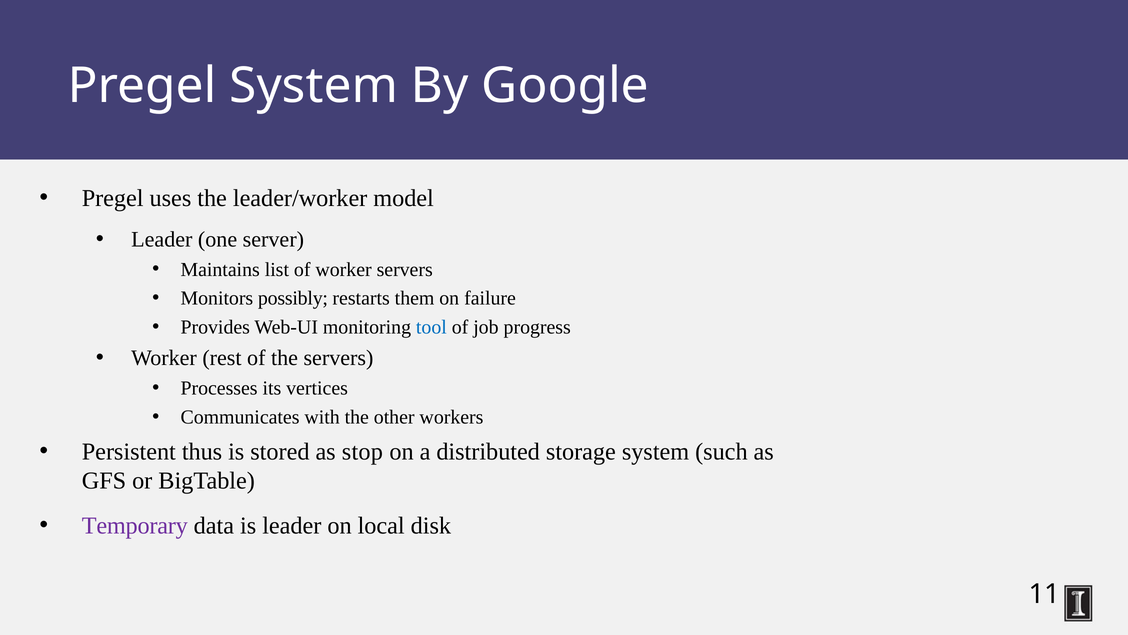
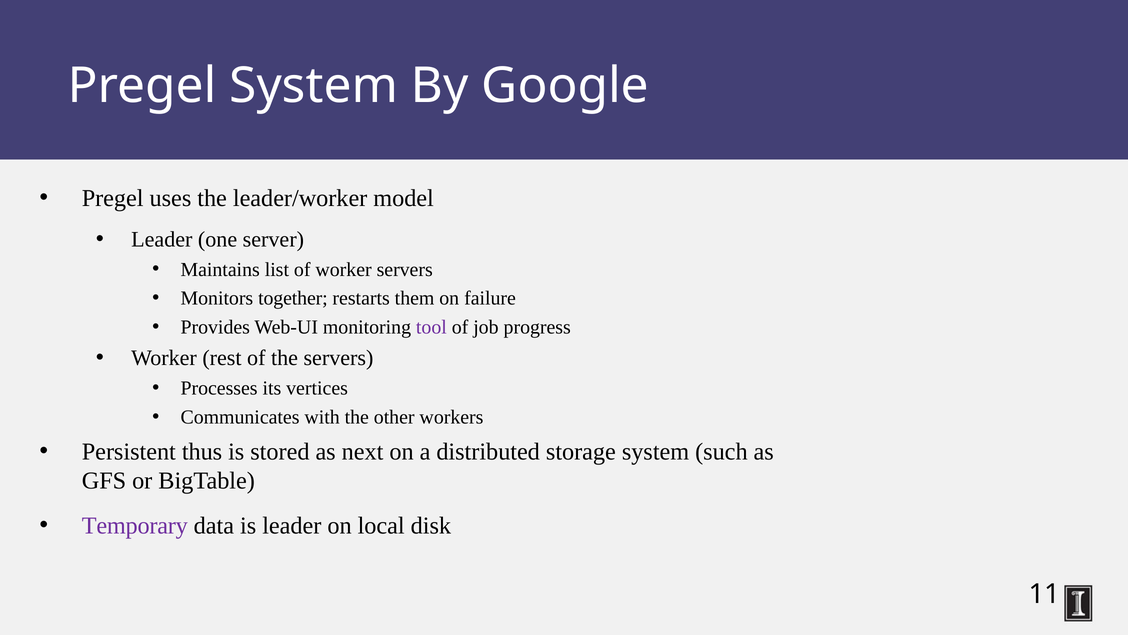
possibly: possibly -> together (293, 299)
tool colour: blue -> purple (431, 327)
stop: stop -> next (363, 452)
